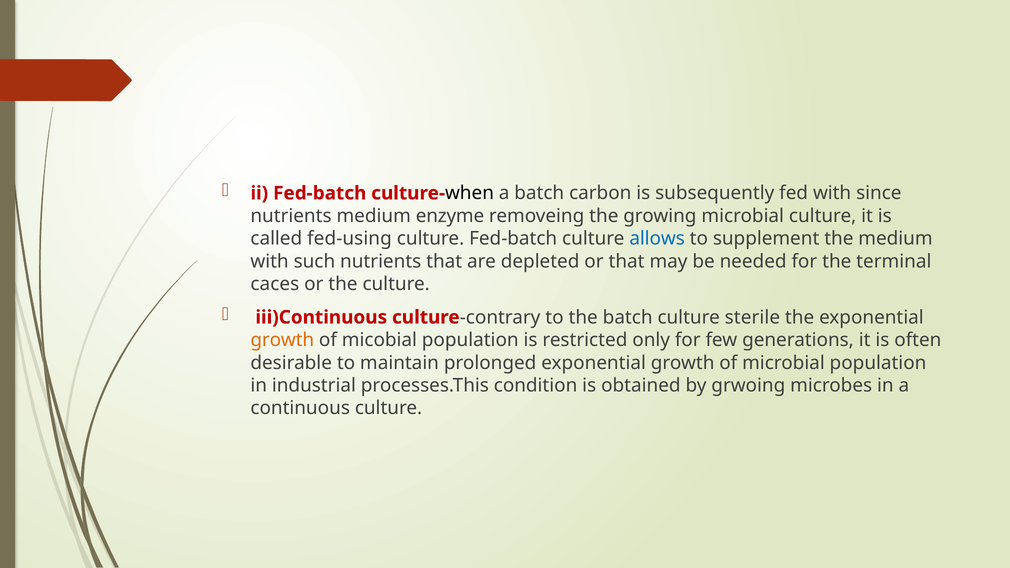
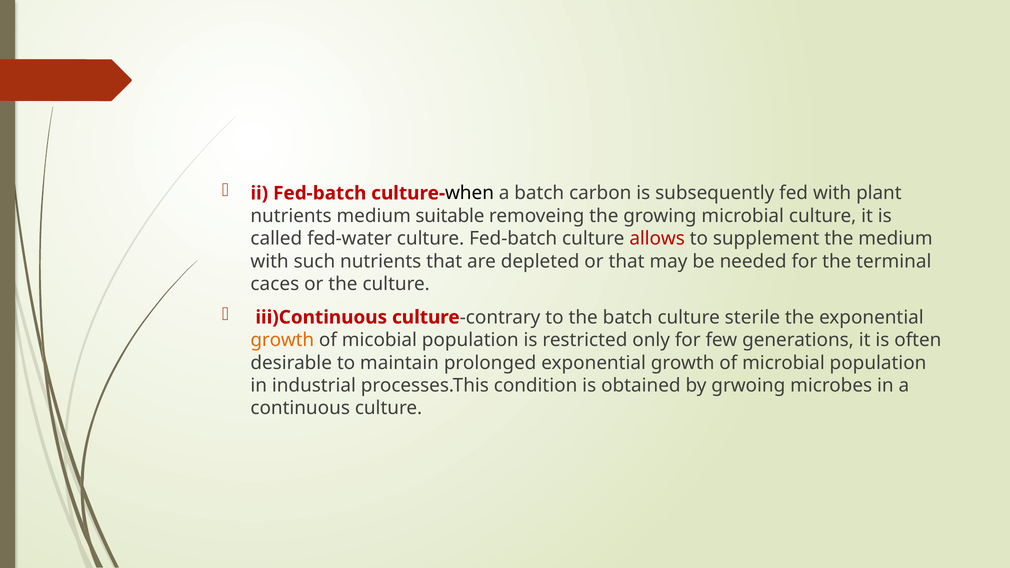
since: since -> plant (879, 193)
enzyme: enzyme -> suitable (450, 216)
fed-using: fed-using -> fed-water (350, 239)
allows colour: blue -> red (657, 239)
